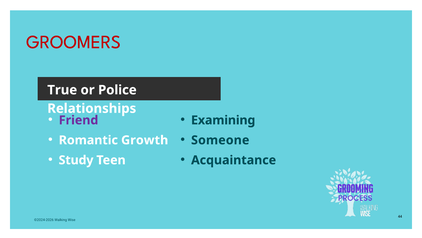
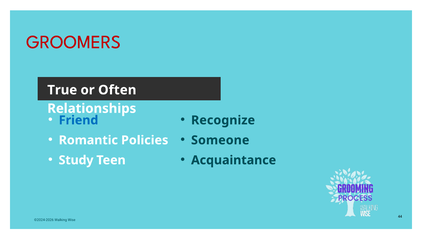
Police: Police -> Often (117, 90)
Friend colour: purple -> blue (79, 120)
Examining: Examining -> Recognize (223, 120)
Growth: Growth -> Policies (145, 140)
